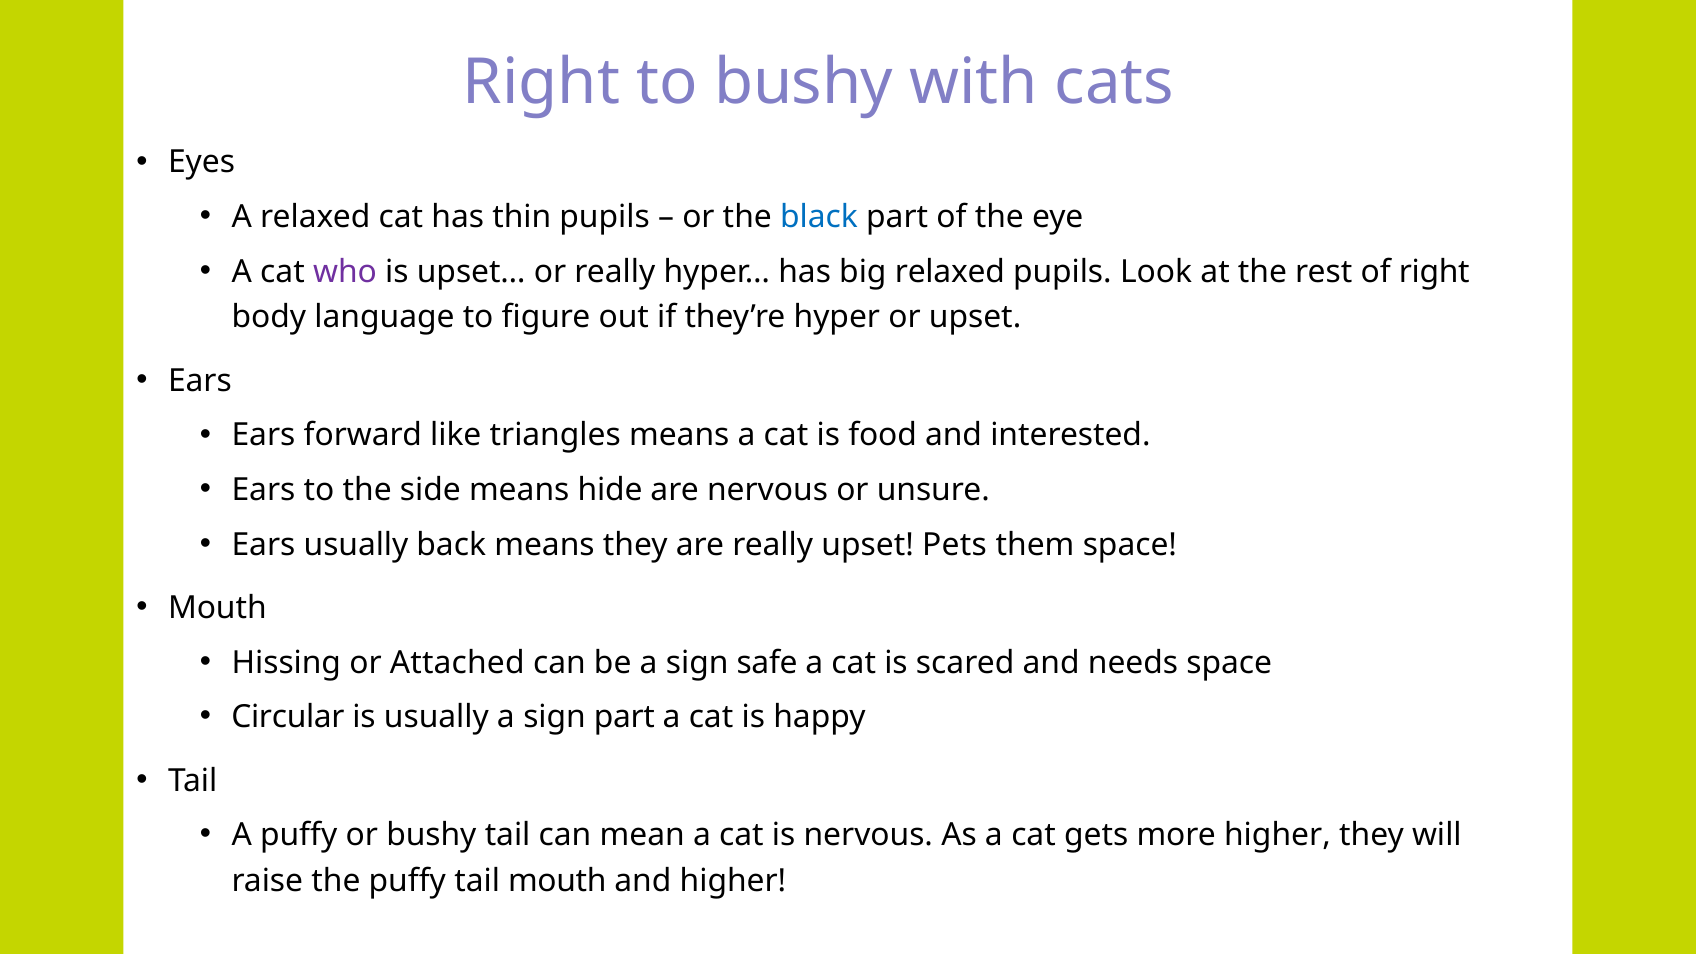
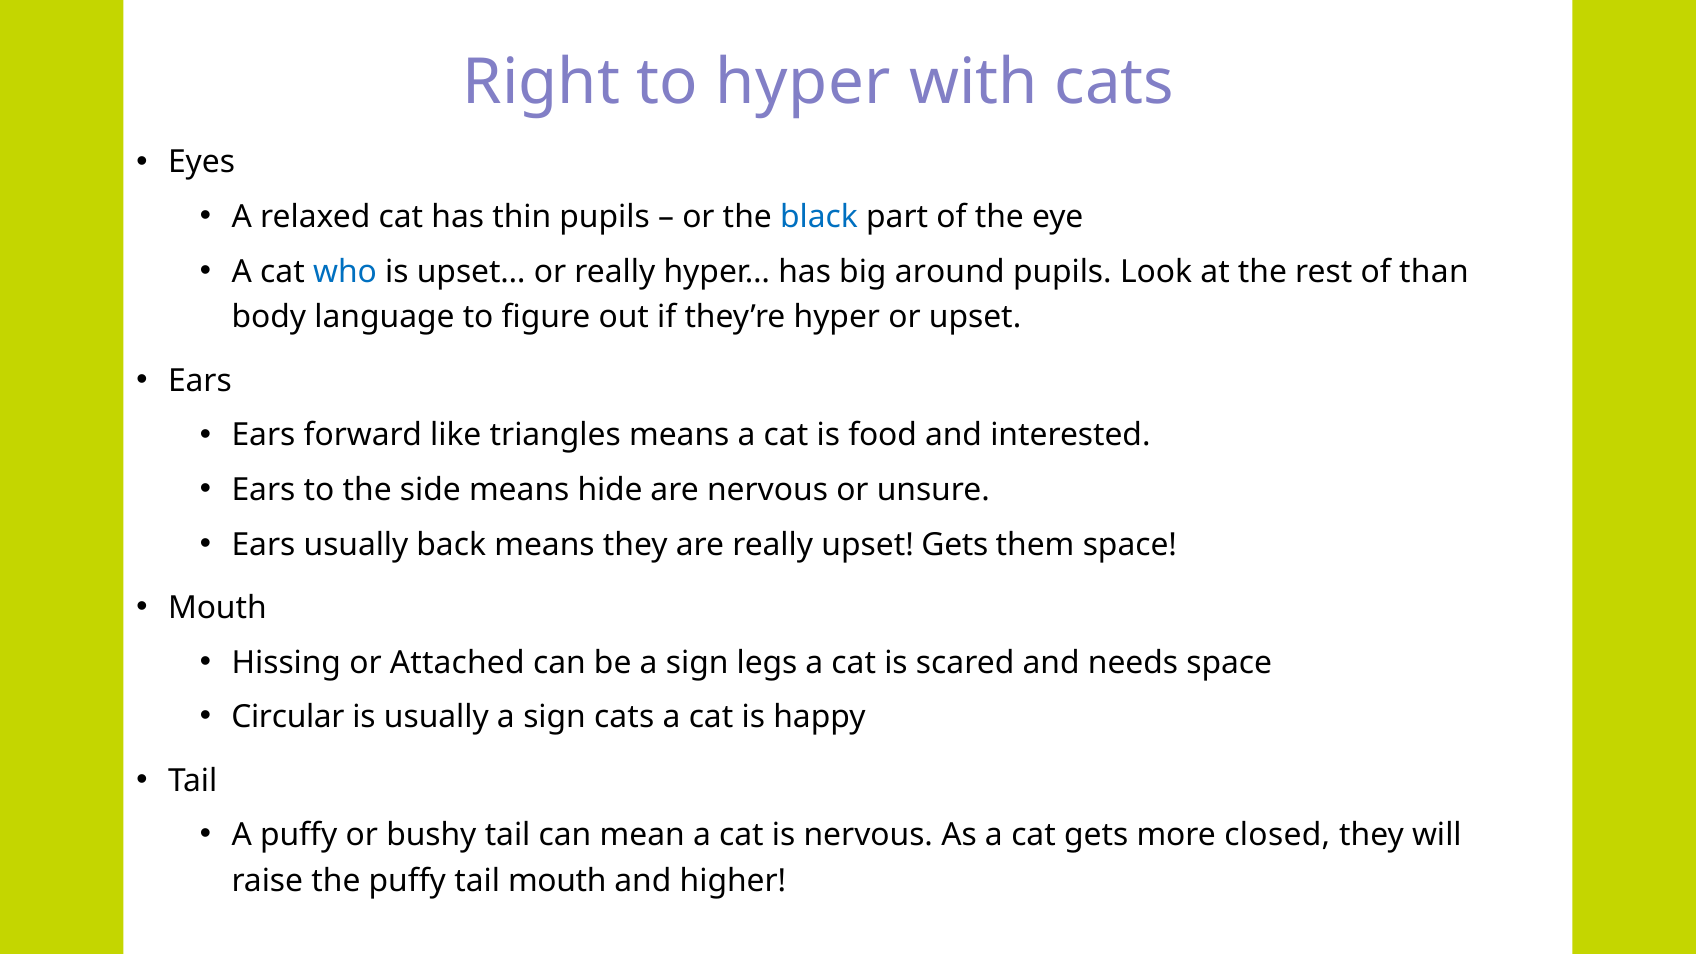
to bushy: bushy -> hyper (803, 83)
who colour: purple -> blue (345, 272)
big relaxed: relaxed -> around (950, 272)
of right: right -> than (1434, 272)
upset Pets: Pets -> Gets (955, 545)
safe: safe -> legs (767, 663)
sign part: part -> cats (624, 717)
more higher: higher -> closed (1277, 835)
